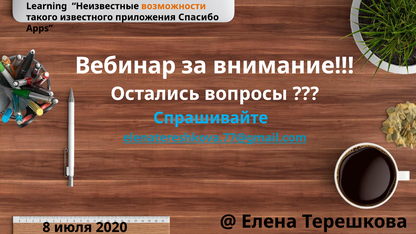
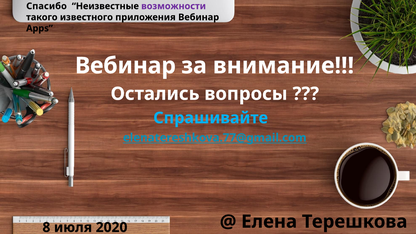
Learning: Learning -> Спасибо (47, 6)
возможности colour: orange -> purple (174, 6)
приложения Спасибо: Спасибо -> Вебинар (199, 17)
